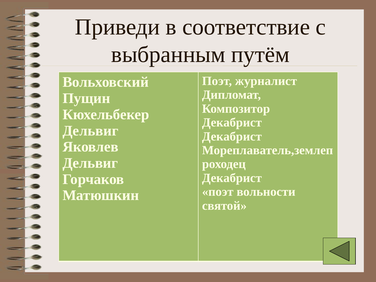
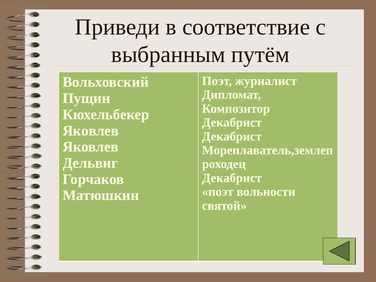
Дельвиг: Дельвиг -> Яковлев (91, 131)
